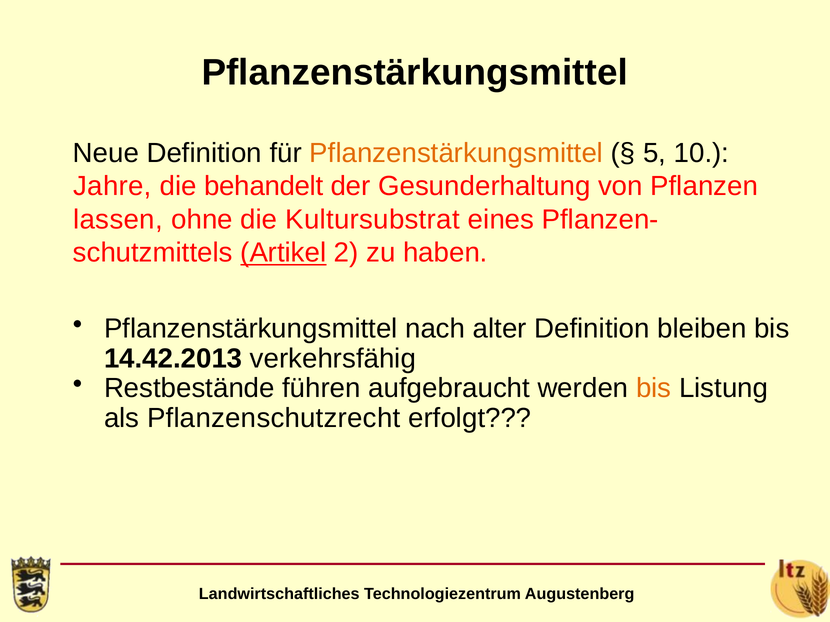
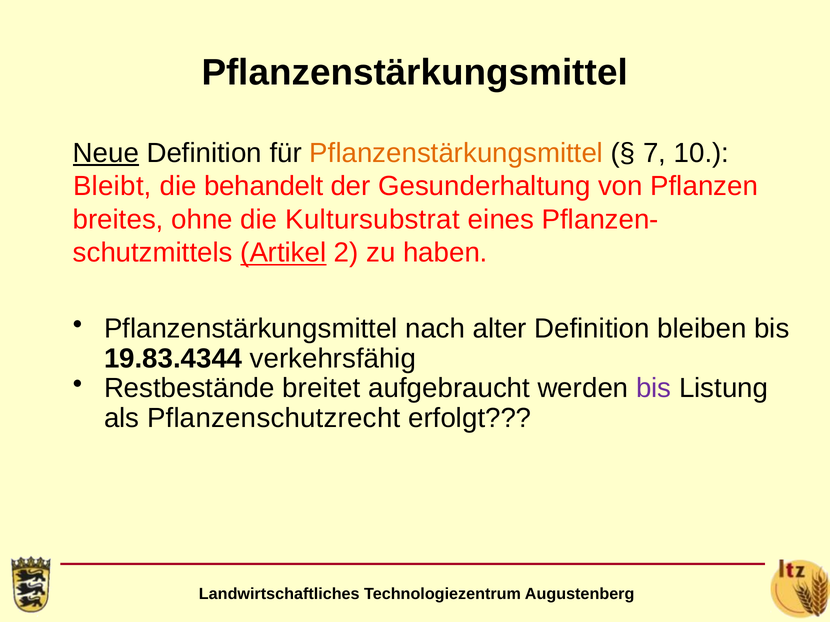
Neue underline: none -> present (106, 153)
5: 5 -> 7 (655, 153)
Jahre: Jahre -> Bleibt (112, 187)
lassen: lassen -> breites (118, 220)
14.42.2013: 14.42.2013 -> 19.83.4344 (173, 359)
führen: führen -> breitet (321, 389)
bis colour: orange -> purple (654, 389)
